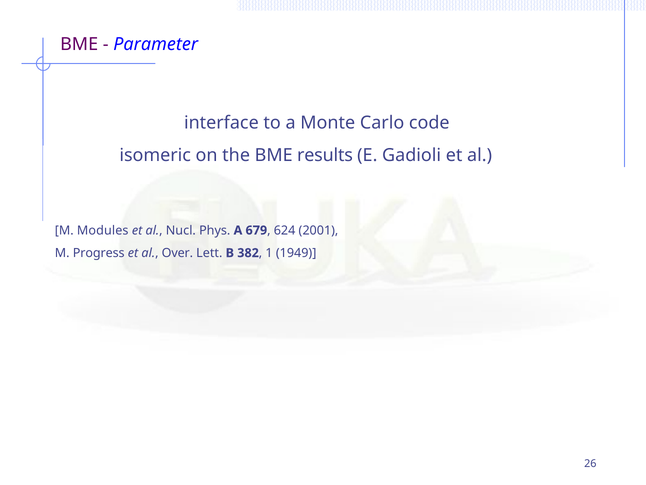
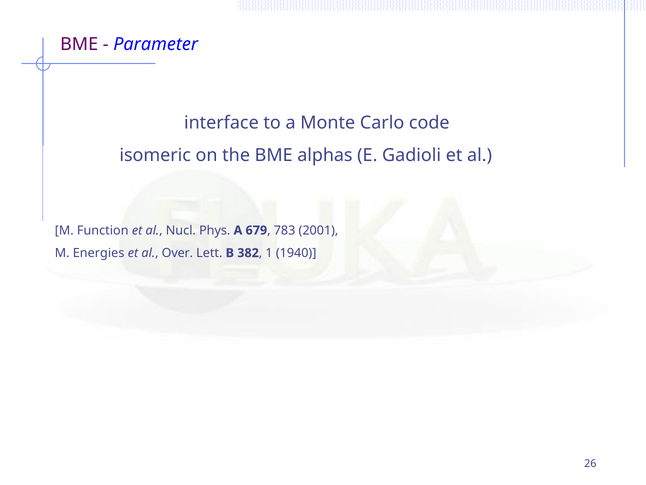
results: results -> alphas (325, 155)
Modules: Modules -> Function (103, 230)
624: 624 -> 783 (285, 230)
Progress: Progress -> Energies (99, 253)
1949: 1949 -> 1940 (296, 253)
